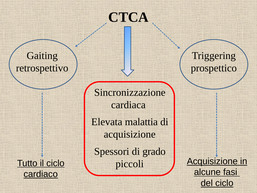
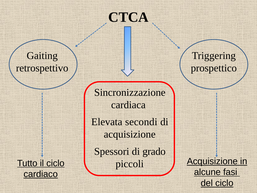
malattia: malattia -> secondi (141, 122)
